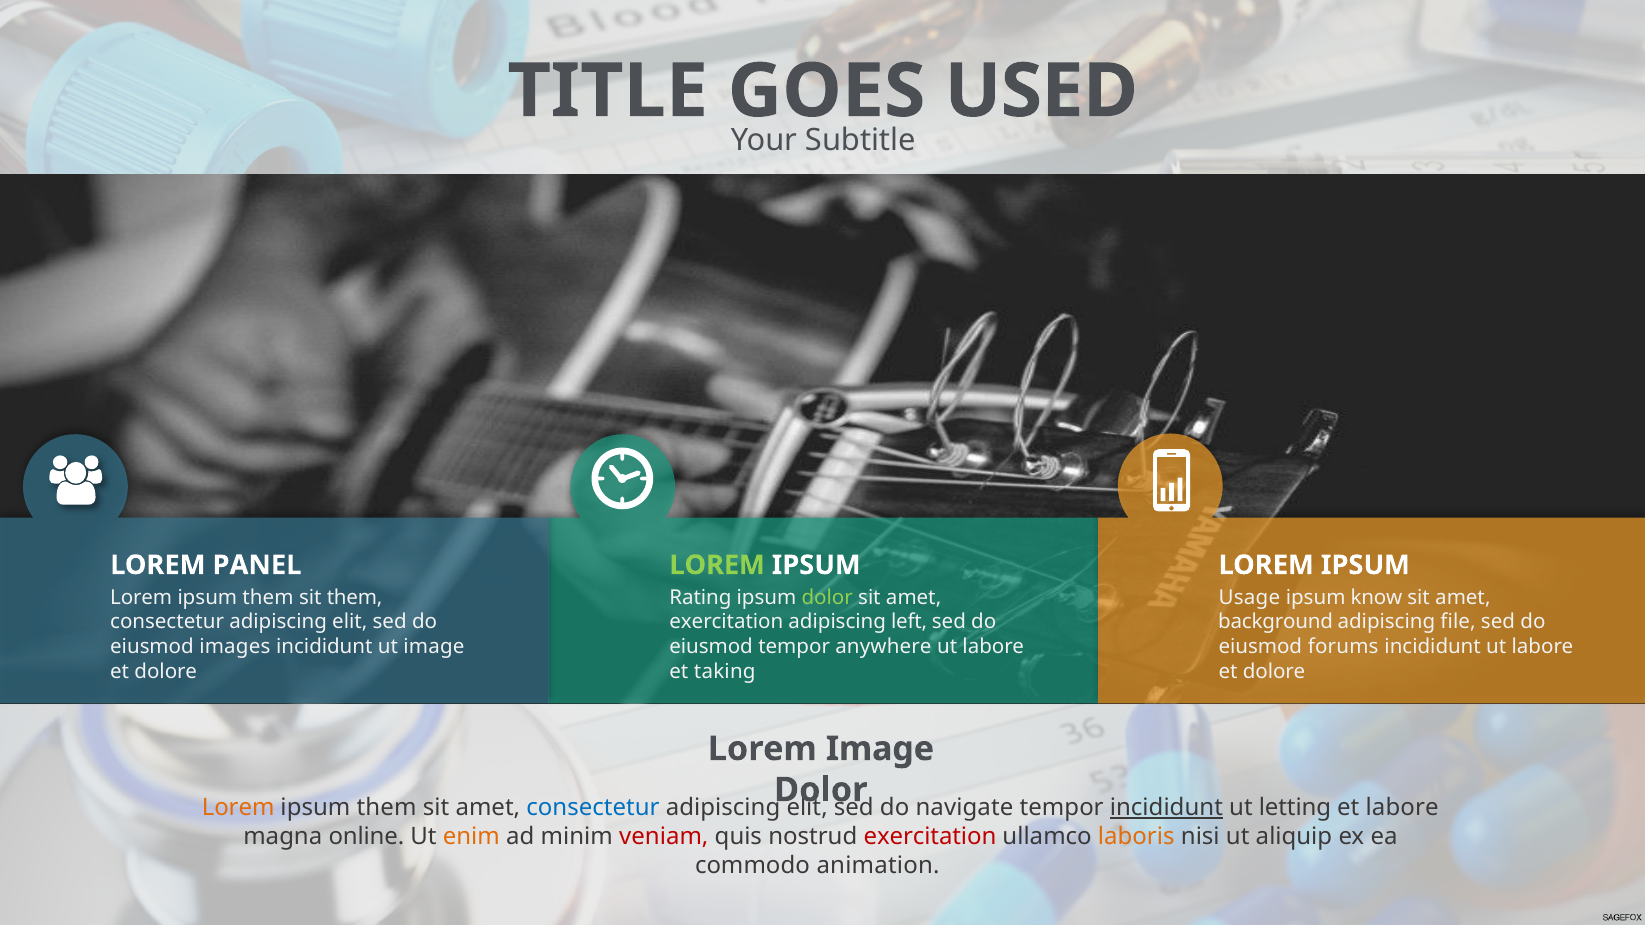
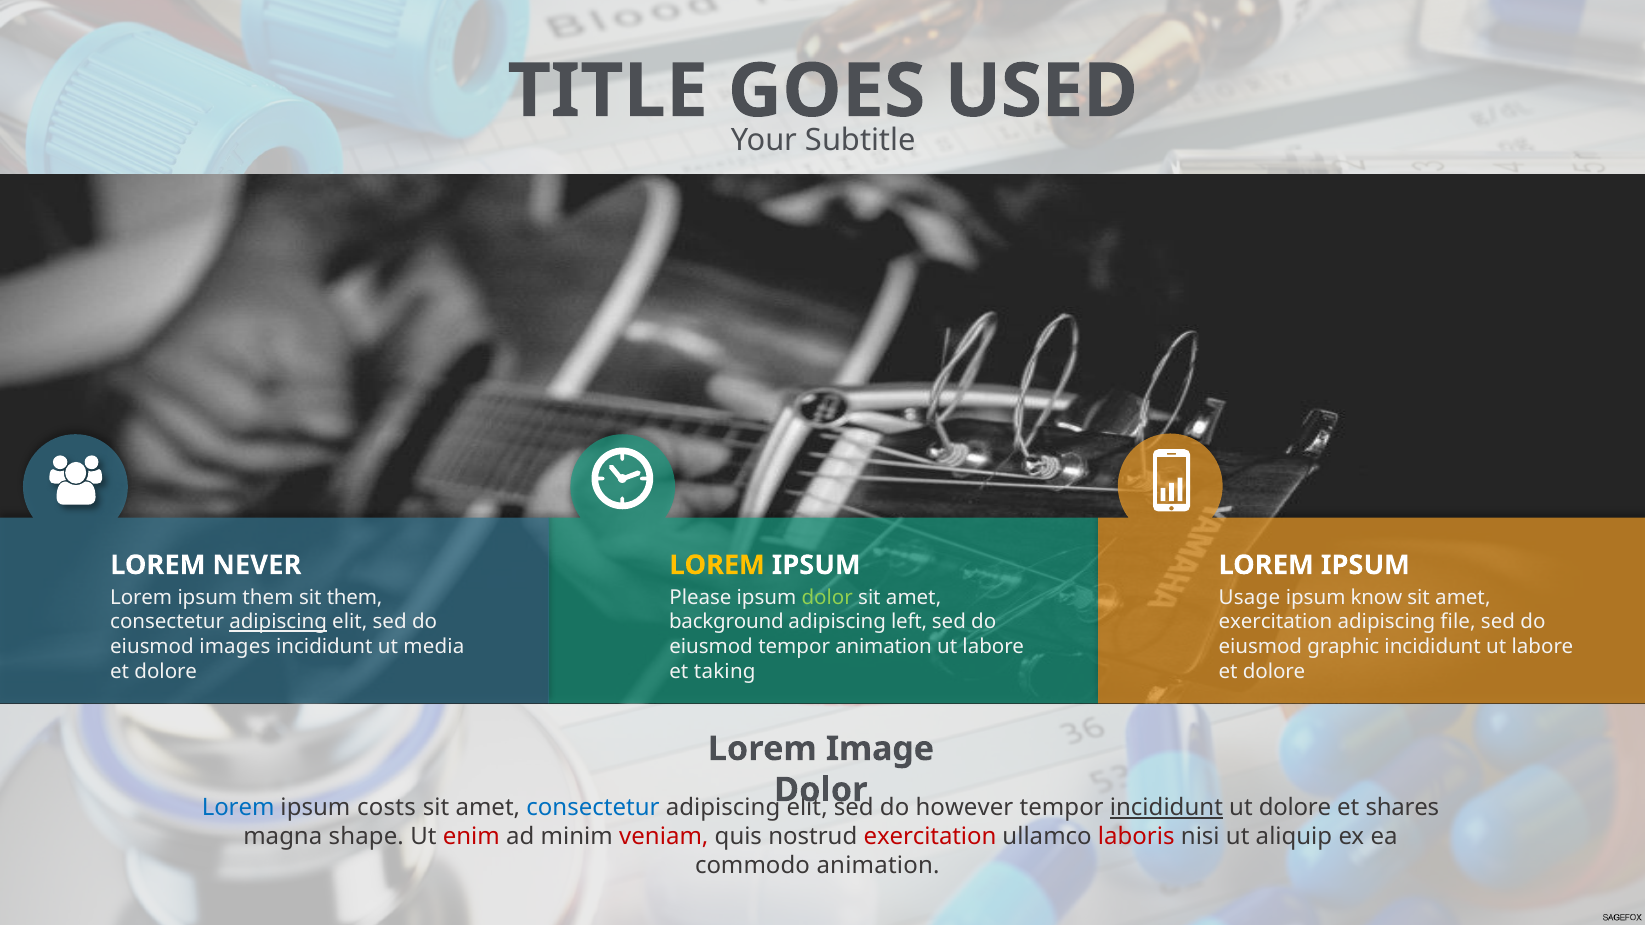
PANEL: PANEL -> NEVER (257, 565)
LOREM colour: light green -> yellow (717, 565)
Rating: Rating -> Please (700, 598)
adipiscing underline: none -> present (278, 622)
exercitation: exercitation -> background (726, 622)
background: background -> exercitation (1275, 622)
ut image: image -> media (434, 647)
tempor anywhere: anywhere -> animation (884, 647)
forums: forums -> graphic (1343, 647)
Lorem colour: orange -> blue (238, 808)
them: them -> costs (387, 808)
navigate: navigate -> however (964, 808)
ut letting: letting -> dolore (1295, 808)
et labore: labore -> shares (1402, 808)
online: online -> shape (366, 837)
enim colour: orange -> red (471, 837)
laboris colour: orange -> red (1136, 837)
